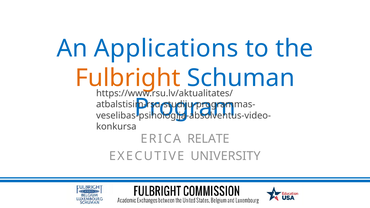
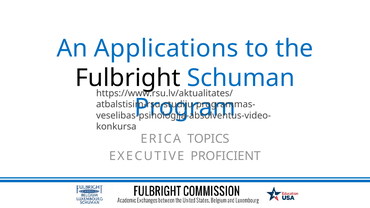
Fulbright colour: orange -> black (128, 78)
RELATE: RELATE -> TOPICS (208, 139)
UNIVERSITY: UNIVERSITY -> PROFICIENT (226, 156)
